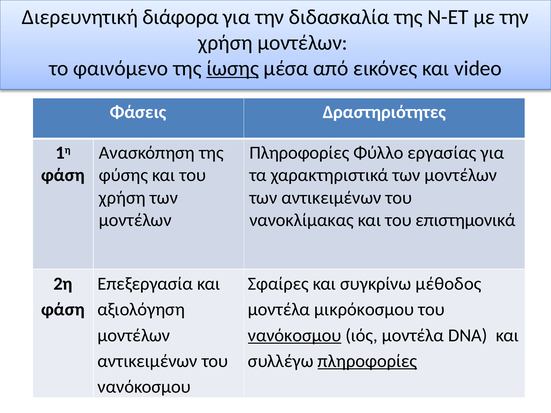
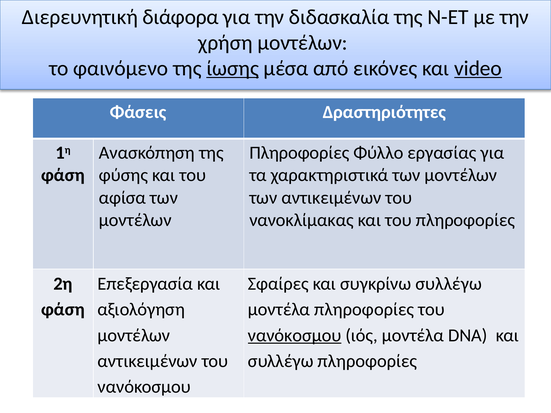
video underline: none -> present (478, 68)
χρήση: χρήση -> αφίσα (122, 198)
του επιστημονικά: επιστημονικά -> πληροφορίες (466, 220)
συγκρίνω μέθοδος: μέθοδος -> συλλέγω (449, 284)
μοντέλα μικρόκοσμου: μικρόκοσμου -> πληροφορίες (364, 310)
πληροφορίες underline: present -> none (367, 361)
